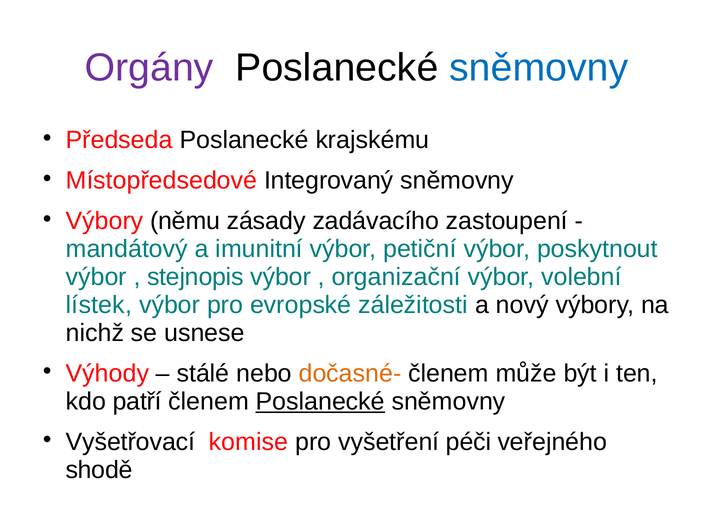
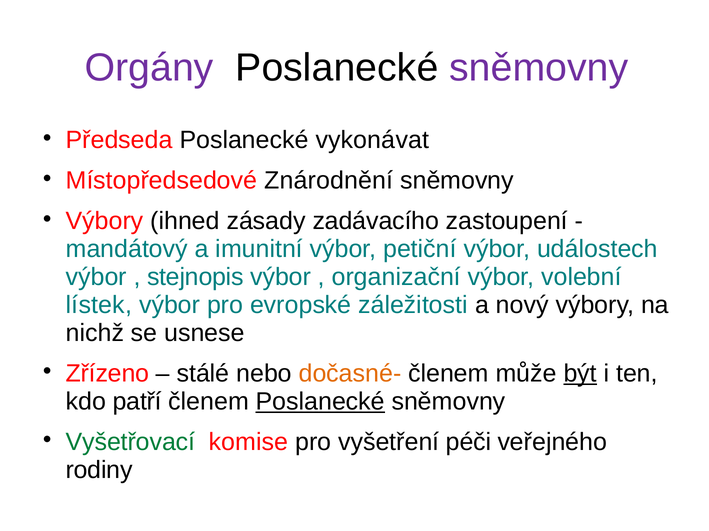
sněmovny colour: blue -> purple (539, 68)
krajskému: krajskému -> vykonávat (372, 140)
Integrovaný: Integrovaný -> Znárodnění (329, 181)
němu: němu -> ihned (185, 222)
poskytnout: poskytnout -> událostech (597, 249)
Výhody: Výhody -> Zřízeno (107, 374)
být underline: none -> present (580, 374)
Vyšetřovací colour: black -> green (130, 442)
shodě: shodě -> rodiny (99, 470)
